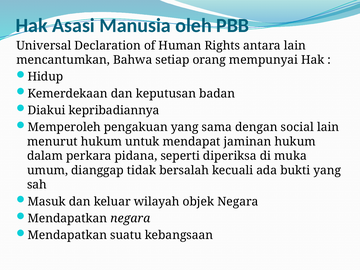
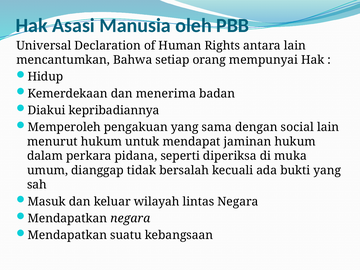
keputusan: keputusan -> menerima (166, 94)
objek: objek -> lintas (198, 202)
